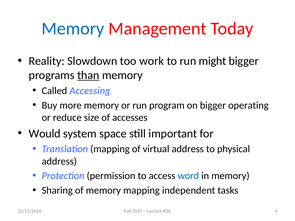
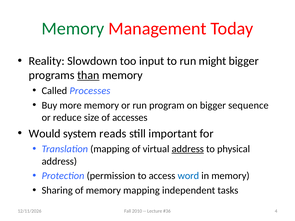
Memory colour: blue -> green (73, 29)
work: work -> input (152, 61)
Accessing: Accessing -> Processes (90, 91)
operating: operating -> sequence (248, 105)
space: space -> reads (113, 134)
address underline: none -> present (188, 149)
